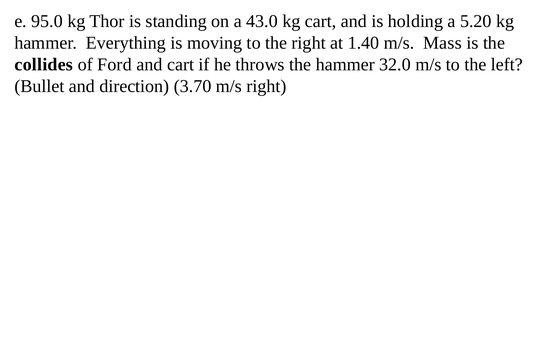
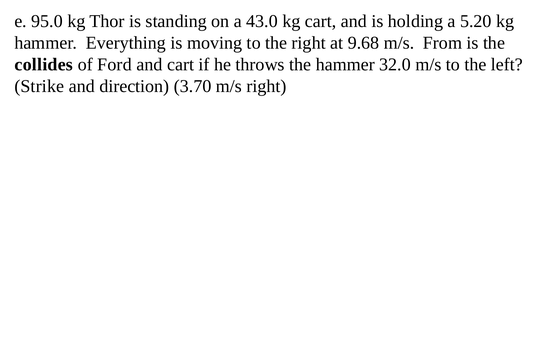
1.40: 1.40 -> 9.68 (363, 43)
Mass: Mass -> From (442, 43)
Bullet: Bullet -> Strike (39, 86)
